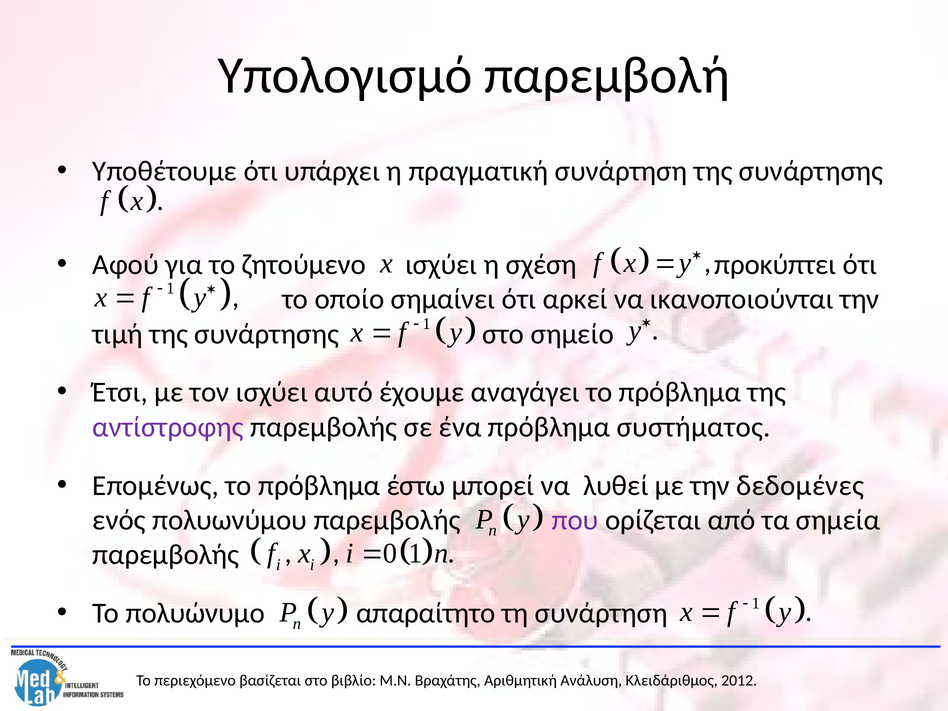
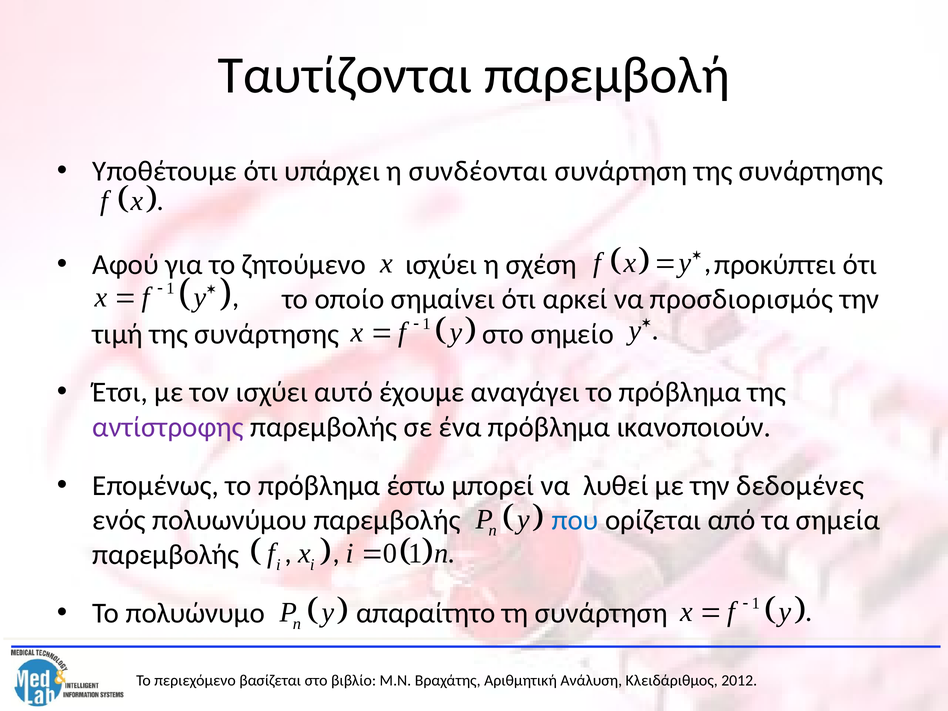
Υπολογισμό: Υπολογισμό -> Ταυτίζονται (345, 76)
πραγματική: πραγματική -> συνδέονται (478, 171)
ικανοποιούνται: ικανοποιούνται -> προσδιορισμός (742, 299)
συστήματος: συστήματος -> ικανοποιούν (694, 427)
που colour: purple -> blue (575, 520)
